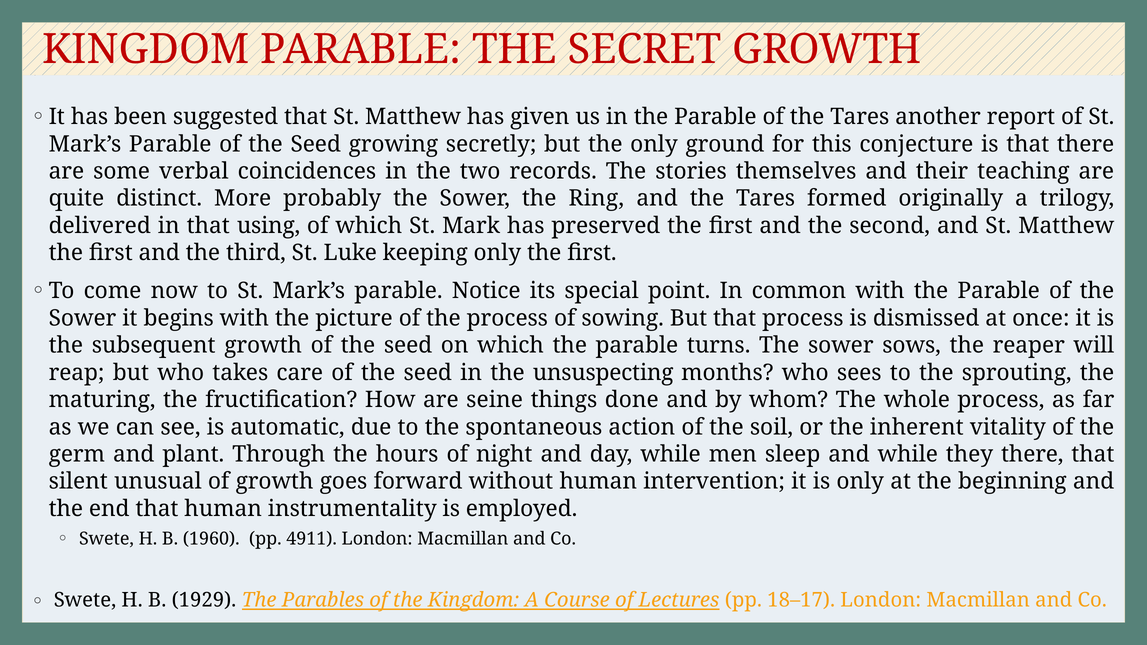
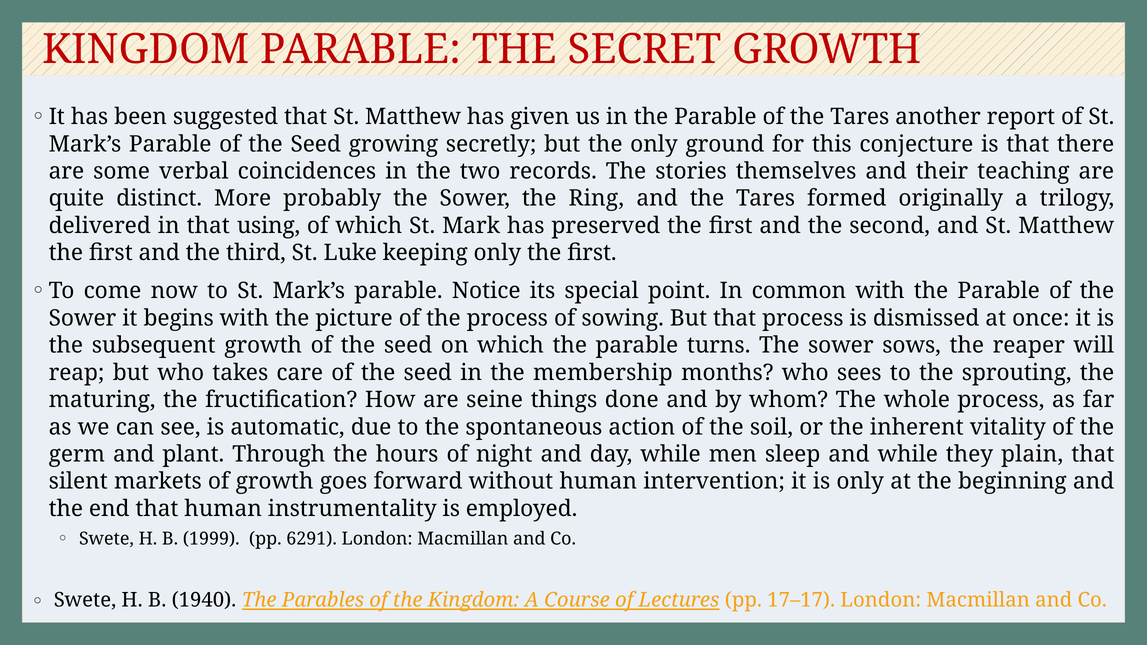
unsuspecting: unsuspecting -> membership (603, 373)
they there: there -> plain (1032, 454)
unusual: unusual -> markets (158, 482)
1960: 1960 -> 1999 (211, 539)
4911: 4911 -> 6291 (312, 539)
1929: 1929 -> 1940 (204, 600)
18–17: 18–17 -> 17–17 (801, 600)
